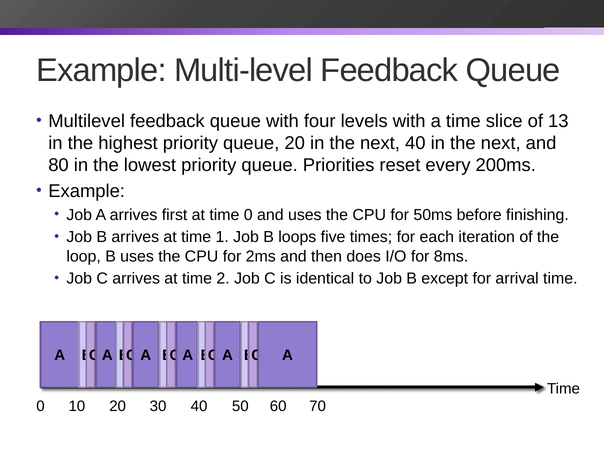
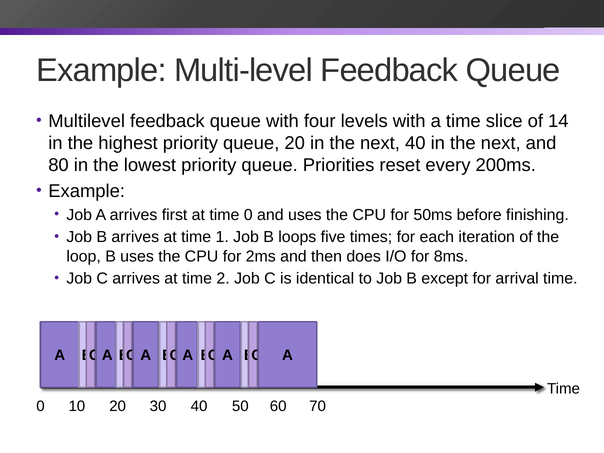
13: 13 -> 14 (558, 121)
